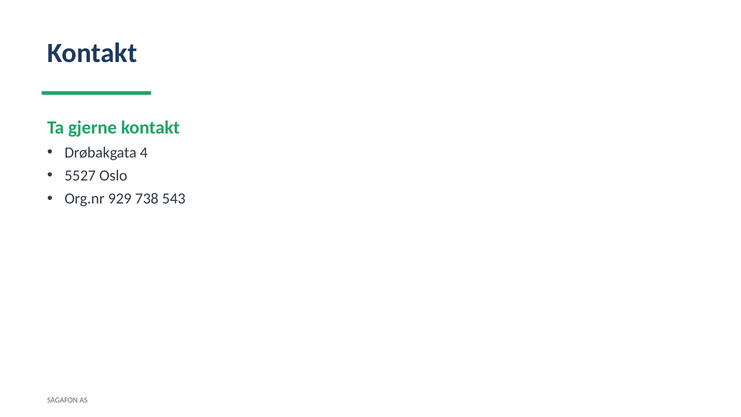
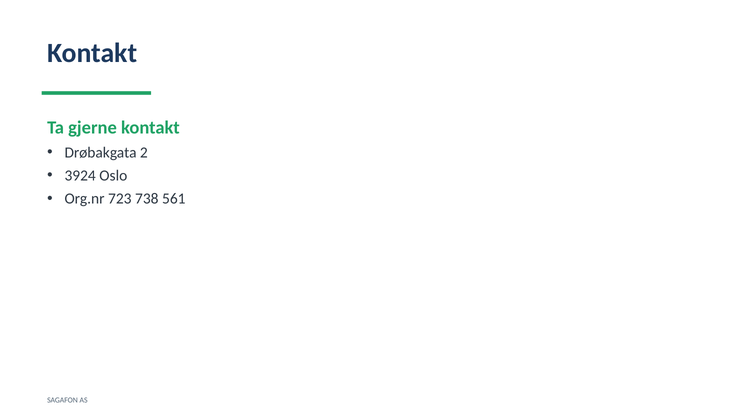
4: 4 -> 2 (144, 152)
5527: 5527 -> 3924 (80, 176)
929: 929 -> 723 (120, 199)
543: 543 -> 561 (174, 199)
